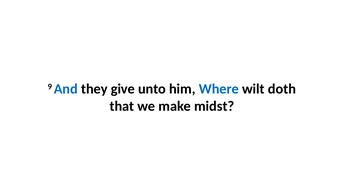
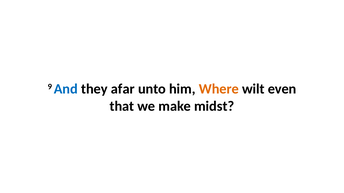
give: give -> afar (123, 89)
Where colour: blue -> orange (219, 89)
doth: doth -> even (282, 89)
